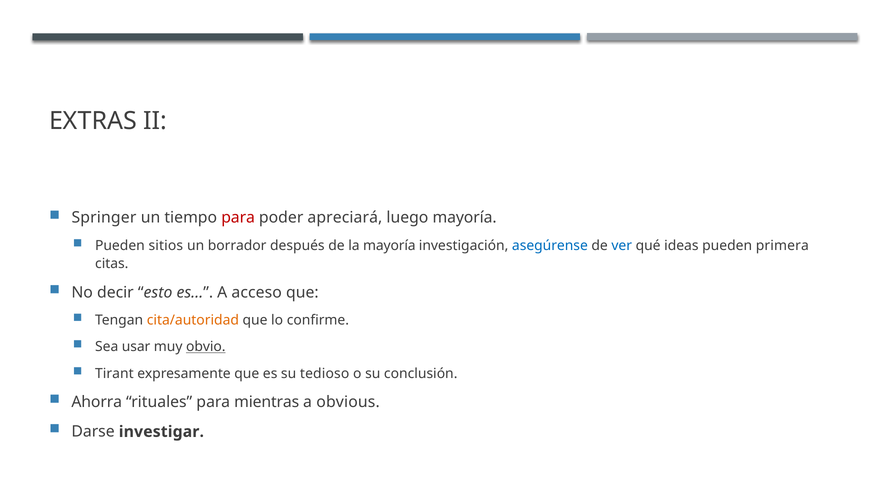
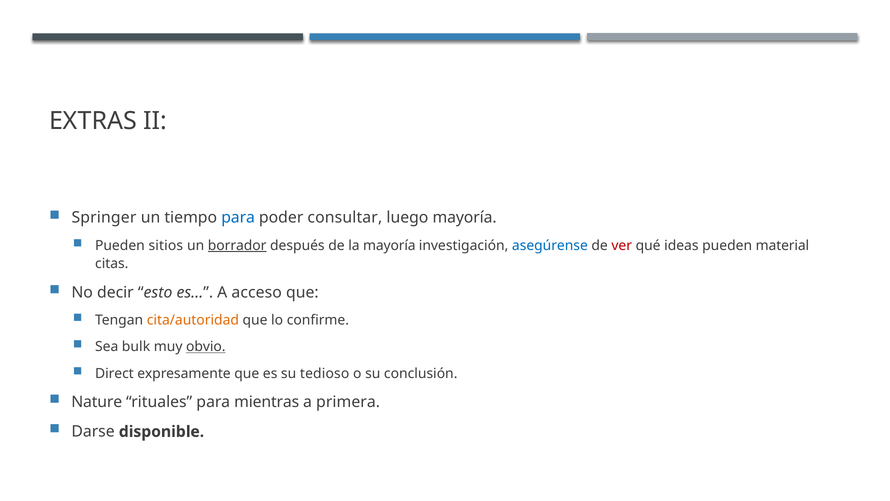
para colour: red -> blue (238, 218)
apreciará: apreciará -> consultar (345, 218)
borrador underline: none -> present (237, 245)
ver colour: blue -> red (622, 245)
primera: primera -> material (782, 245)
usar: usar -> bulk (136, 347)
Tirant: Tirant -> Direct (114, 373)
Ahorra: Ahorra -> Nature (97, 402)
obvious: obvious -> primera (348, 402)
investigar: investigar -> disponible (161, 431)
